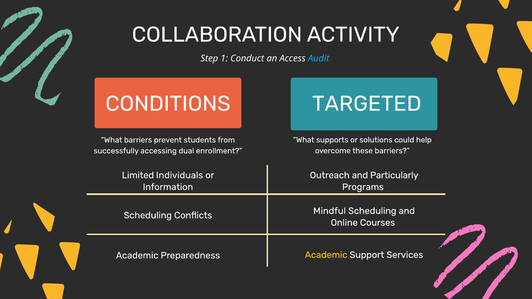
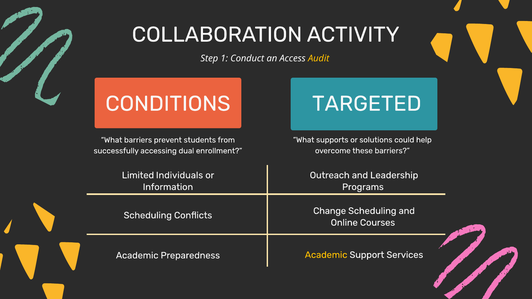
Audit colour: light blue -> yellow (319, 59)
Particularly: Particularly -> Leadership (394, 175)
Mindful: Mindful -> Change (330, 211)
